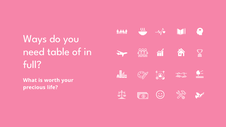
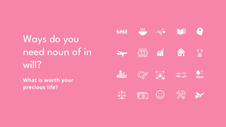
table: table -> noun (58, 52)
full: full -> will (32, 65)
